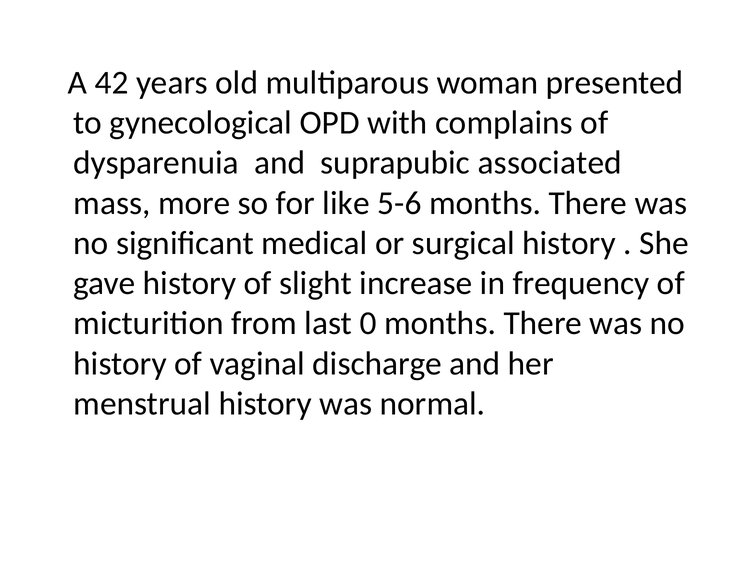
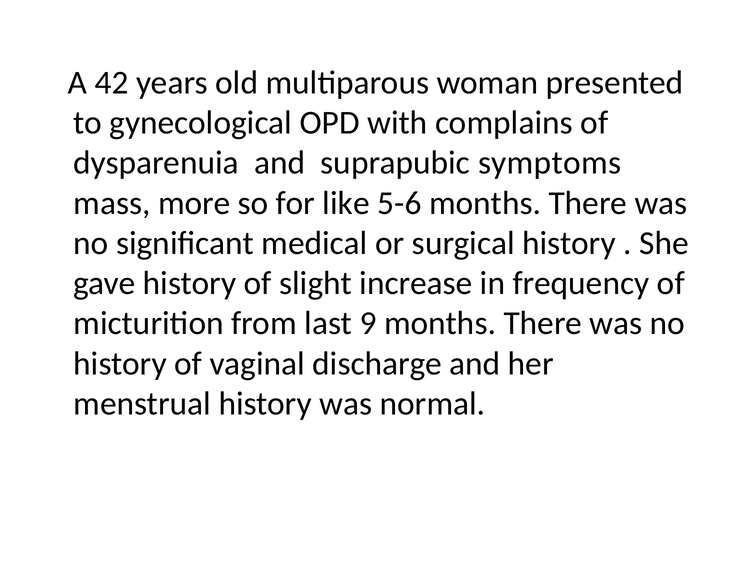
associated: associated -> symptoms (550, 163)
0: 0 -> 9 (368, 323)
